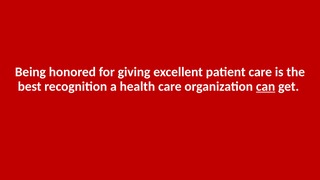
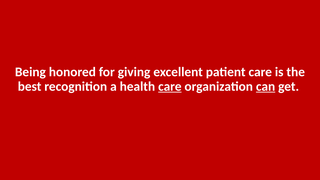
care underline: none -> present (170, 86)
